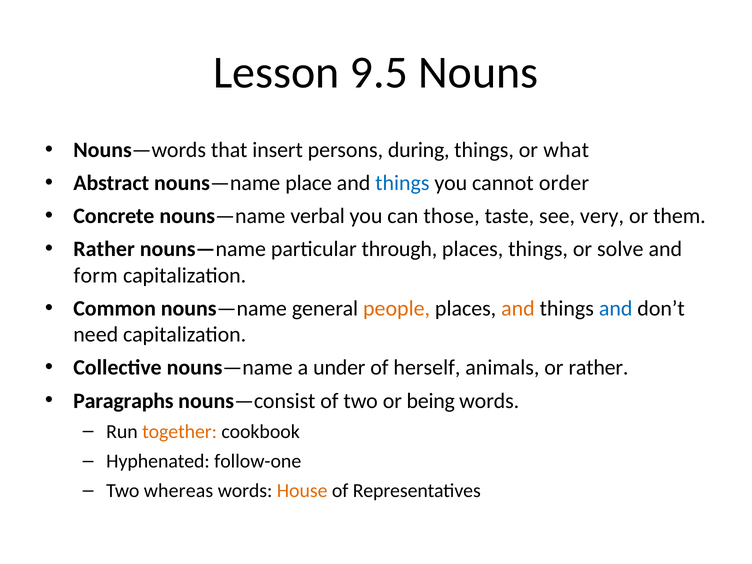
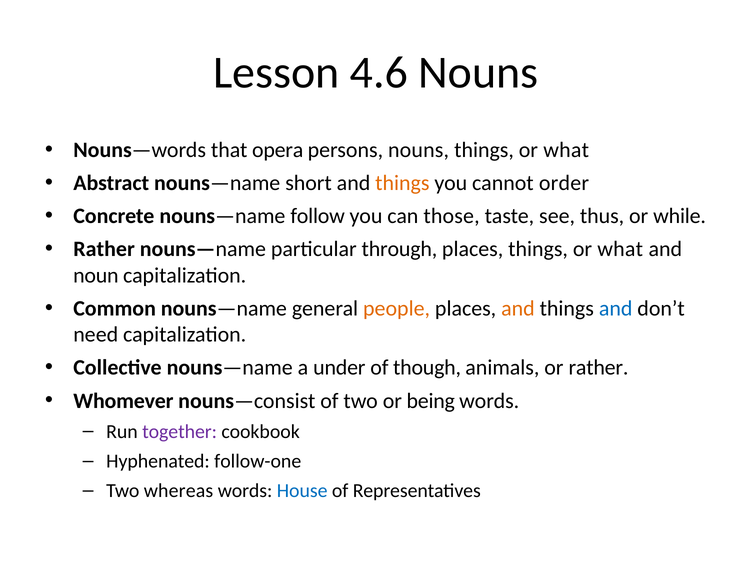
9.5: 9.5 -> 4.6 (379, 73)
insert: insert -> opera (278, 150)
persons during: during -> nouns (419, 150)
place: place -> short (309, 183)
things colour: blue -> orange (402, 183)
verbal: verbal -> follow (318, 216)
very: very -> thus (602, 216)
them: them -> while (680, 216)
places things or solve: solve -> what (620, 249)
form: form -> noun (96, 275)
herself: herself -> though (427, 368)
Paragraphs: Paragraphs -> Whomever (123, 401)
together colour: orange -> purple (180, 432)
House colour: orange -> blue (302, 491)
